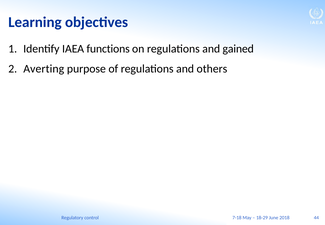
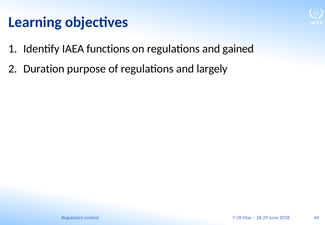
Averting: Averting -> Duration (44, 69)
others: others -> largely (212, 69)
